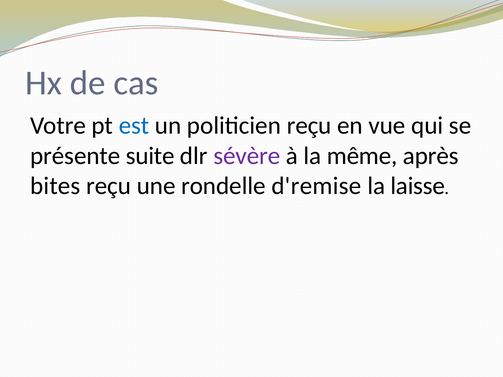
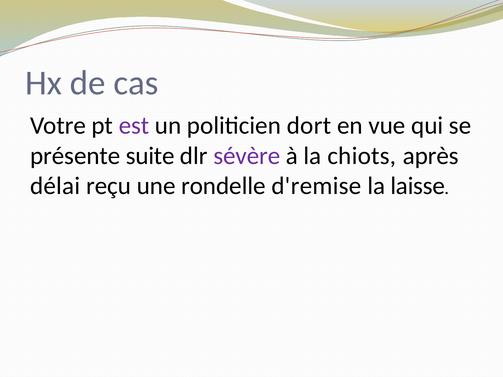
est colour: blue -> purple (134, 126)
politicien reçu: reçu -> dort (309, 126)
même: même -> chiots (362, 156)
bites: bites -> délai (55, 186)
